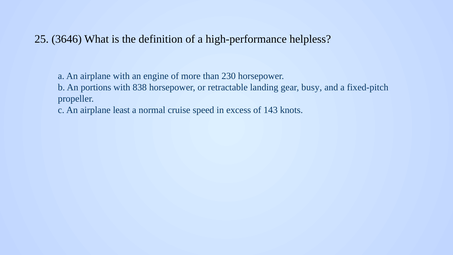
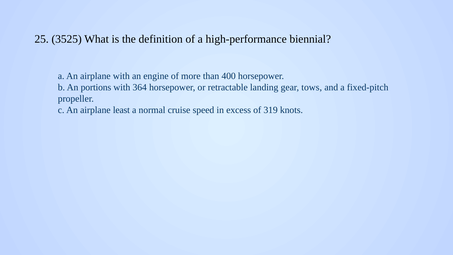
3646: 3646 -> 3525 (67, 39)
helpless: helpless -> biennial (310, 39)
230: 230 -> 400 (229, 76)
838: 838 -> 364 (140, 87)
busy: busy -> tows (312, 87)
143: 143 -> 319 (271, 110)
